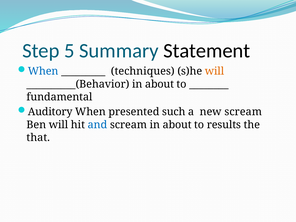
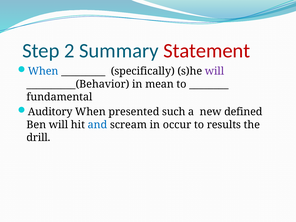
5: 5 -> 2 (69, 51)
Statement colour: black -> red (207, 51)
techniques: techniques -> specifically (143, 71)
will colour: orange -> purple (215, 71)
__________(Behavior in about: about -> mean (160, 84)
new scream: scream -> defined (243, 112)
scream in about: about -> occur (177, 125)
that: that -> drill (38, 137)
